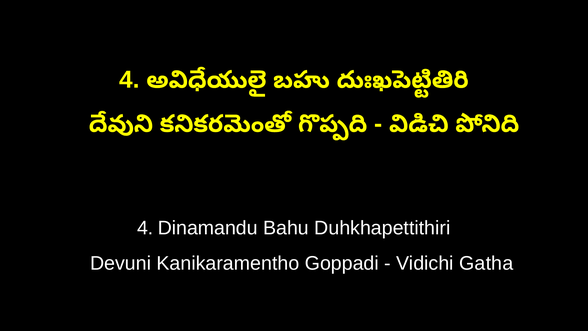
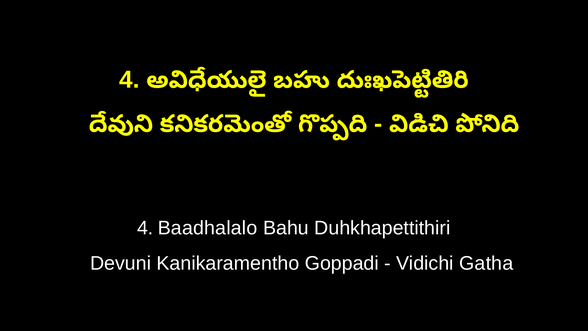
Dinamandu: Dinamandu -> Baadhalalo (208, 228)
